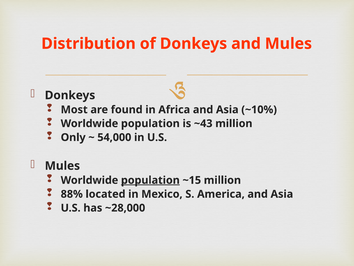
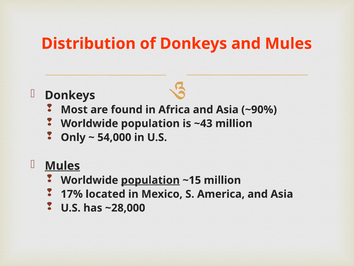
~10%: ~10% -> ~90% (259, 109)
Mules underline: none -> present (62, 166)
88%: 88% -> 17% (72, 194)
